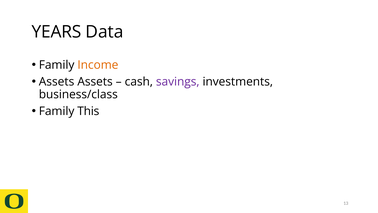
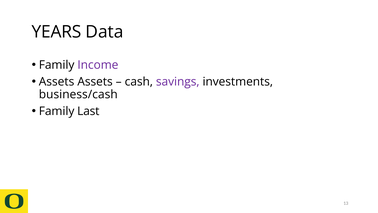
Income colour: orange -> purple (98, 65)
business/class: business/class -> business/cash (78, 94)
This: This -> Last (88, 111)
